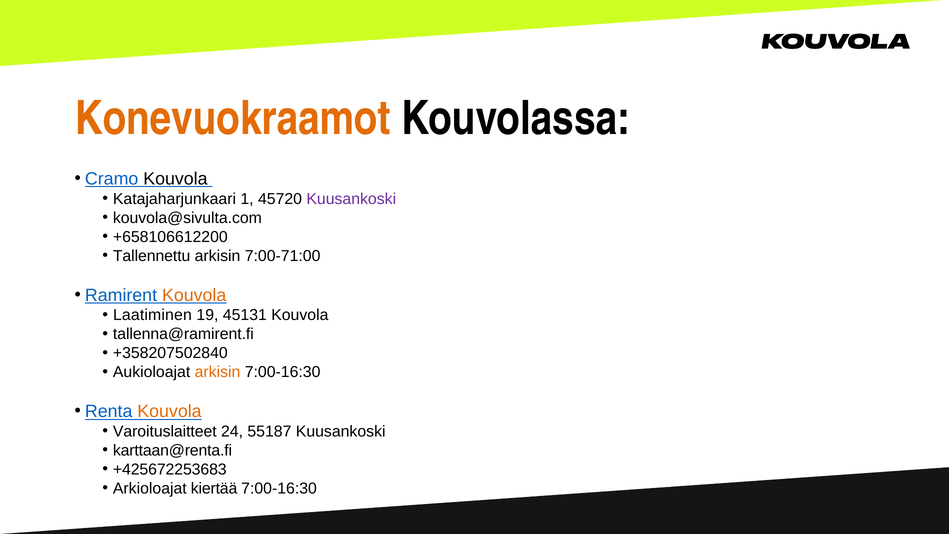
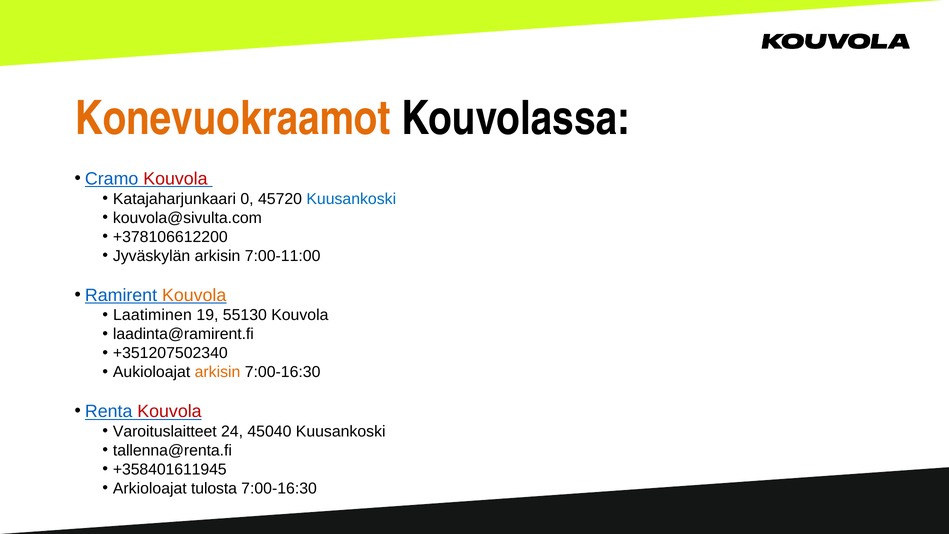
Kouvola colour: black -> red (175, 179)
1: 1 -> 0 (247, 199)
Kuusankoski colour: purple -> blue (351, 199)
+658106612200: +658106612200 -> +378106612200 (170, 237)
Tallennettu: Tallennettu -> Jyväskylän (152, 256)
7:00-71:00: 7:00-71:00 -> 7:00-11:00 (283, 256)
45131: 45131 -> 55130 (245, 315)
tallenna@ramirent.fi: tallenna@ramirent.fi -> laadinta@ramirent.fi (183, 334)
+358207502840: +358207502840 -> +351207502340 (170, 353)
Kouvola colour: orange -> red (169, 411)
55187: 55187 -> 45040 (269, 431)
karttaan@renta.fi: karttaan@renta.fi -> tallenna@renta.fi (172, 450)
+425672253683: +425672253683 -> +358401611945 (170, 469)
kiertää: kiertää -> tulosta (214, 488)
